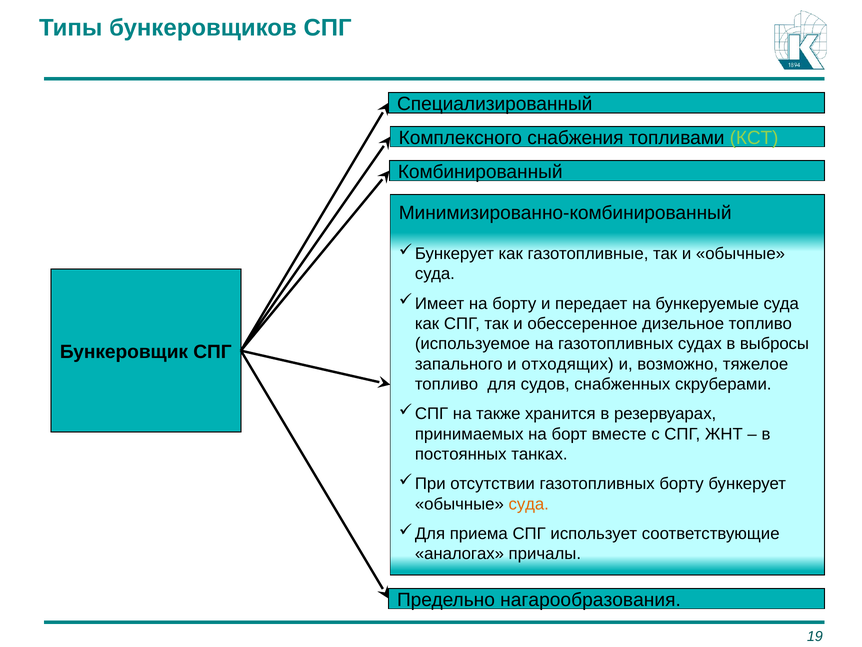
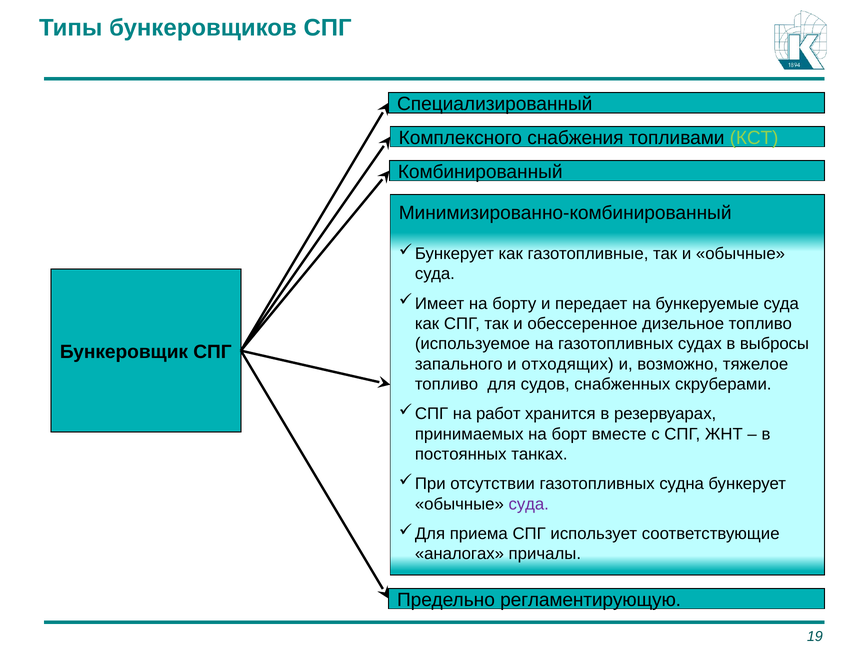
также: также -> работ (498, 414)
газотопливных борту: борту -> судна (682, 483)
суда colour: orange -> purple (529, 504)
нагарообразования: нагарообразования -> регламентирующую (591, 599)
